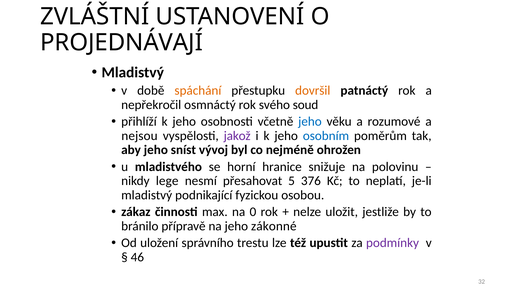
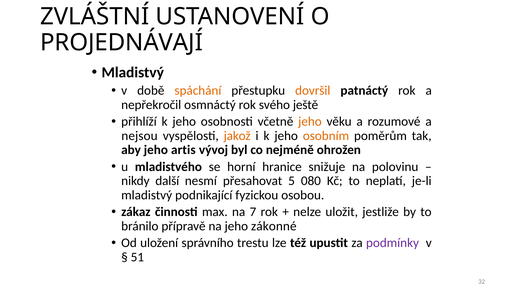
soud: soud -> ještě (306, 105)
jeho colour: blue -> orange (310, 122)
jakož colour: purple -> orange (237, 136)
osobním colour: blue -> orange (326, 136)
sníst: sníst -> artis (183, 150)
lege: lege -> další (167, 181)
376: 376 -> 080 (311, 181)
0: 0 -> 7 (253, 212)
46: 46 -> 51 (137, 257)
